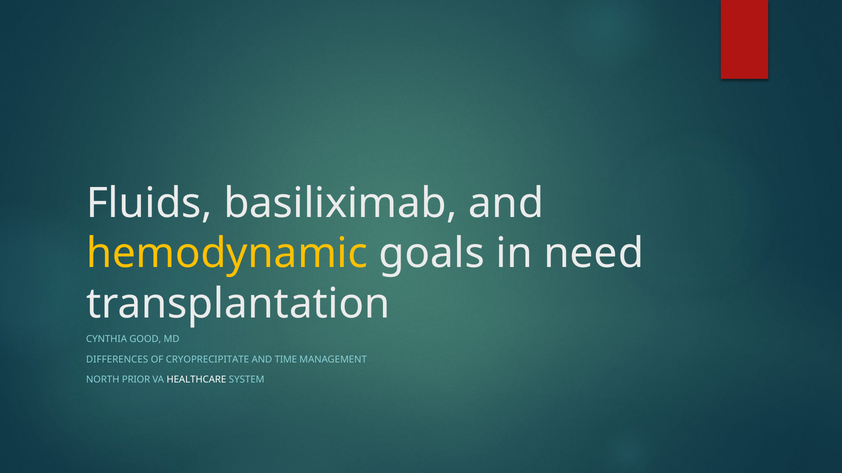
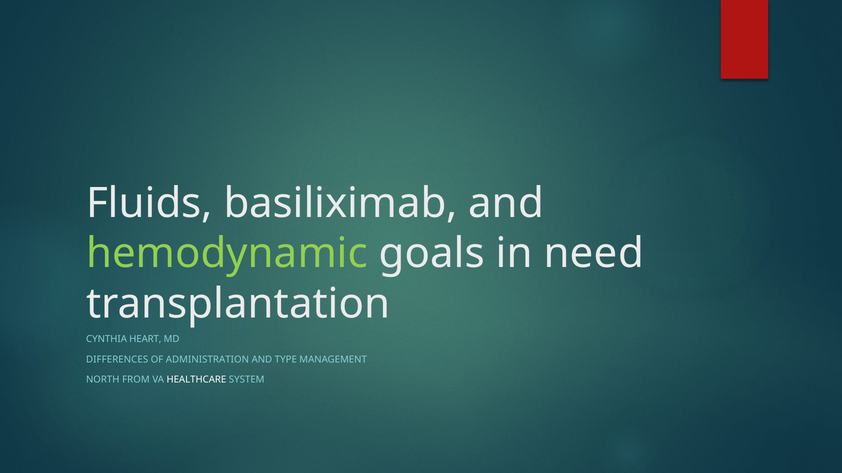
hemodynamic colour: yellow -> light green (227, 254)
GOOD: GOOD -> HEART (145, 340)
CRYOPRECIPITATE: CRYOPRECIPITATE -> ADMINISTRATION (207, 360)
TIME: TIME -> TYPE (286, 360)
PRIOR: PRIOR -> FROM (136, 380)
